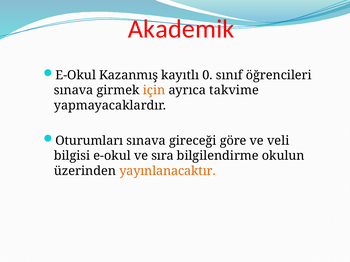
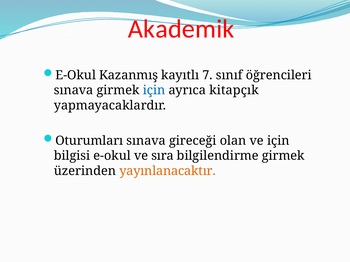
0: 0 -> 7 (207, 75)
için colour: orange -> blue (154, 90)
takvime: takvime -> kitapçık (234, 90)
göre: göre -> olan (233, 141)
ve veli: veli -> için (278, 141)
bilgilendirme okulun: okulun -> girmek (283, 156)
